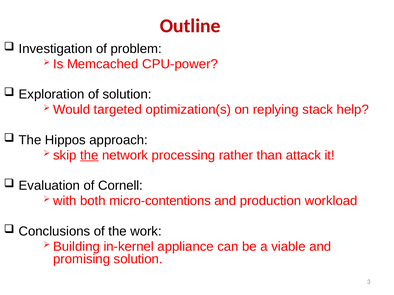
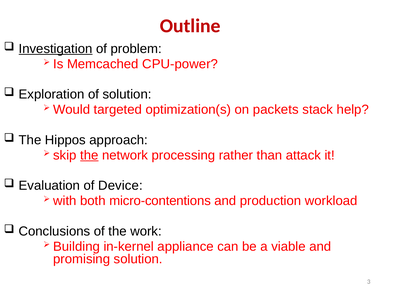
Investigation underline: none -> present (56, 49)
replying: replying -> packets (276, 110)
Cornell: Cornell -> Device (120, 186)
